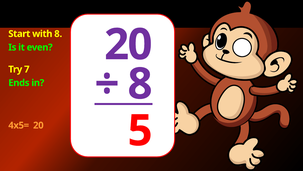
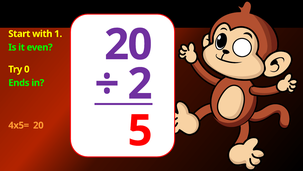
with 8: 8 -> 1 (58, 34)
7: 7 -> 0 (27, 69)
8: 8 -> 2 (140, 84)
